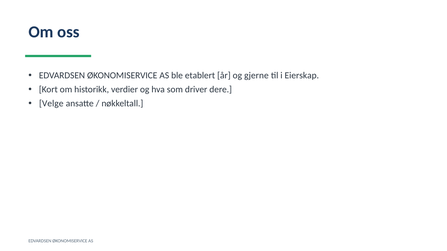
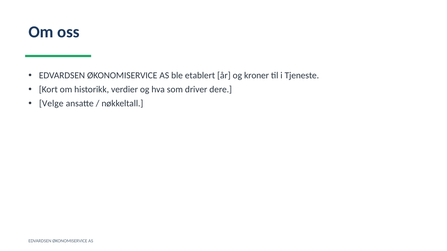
gjerne: gjerne -> kroner (257, 76)
Eierskap: Eierskap -> Tjeneste (302, 76)
